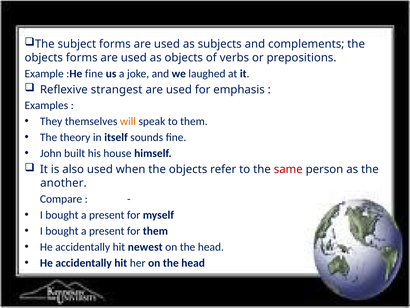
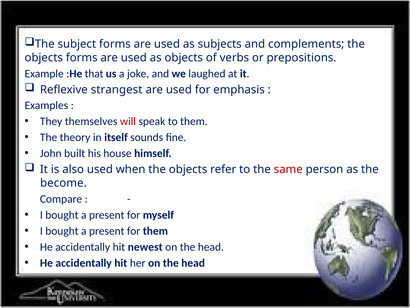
:He fine: fine -> that (94, 73)
will colour: orange -> red (128, 121)
another: another -> become (63, 183)
